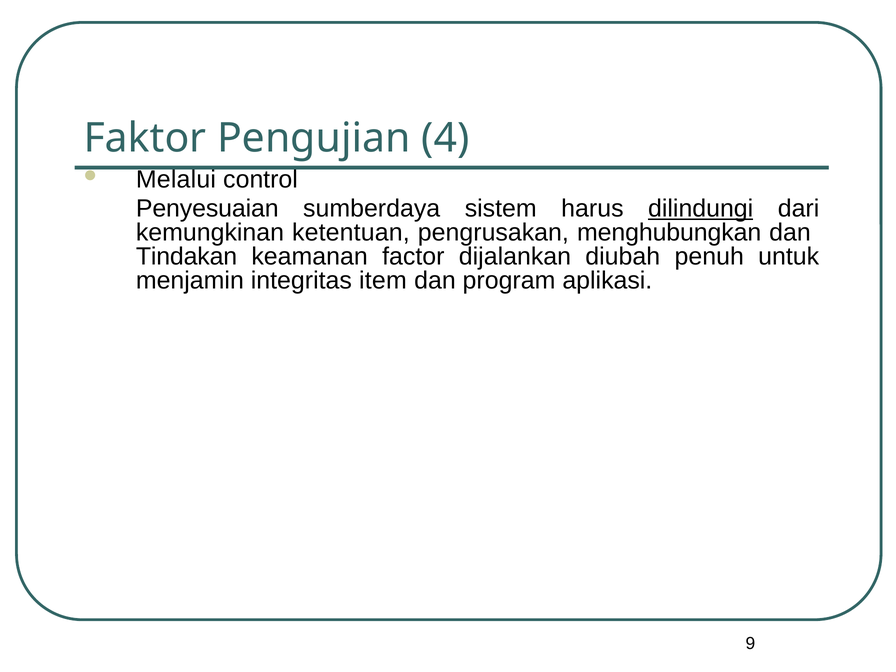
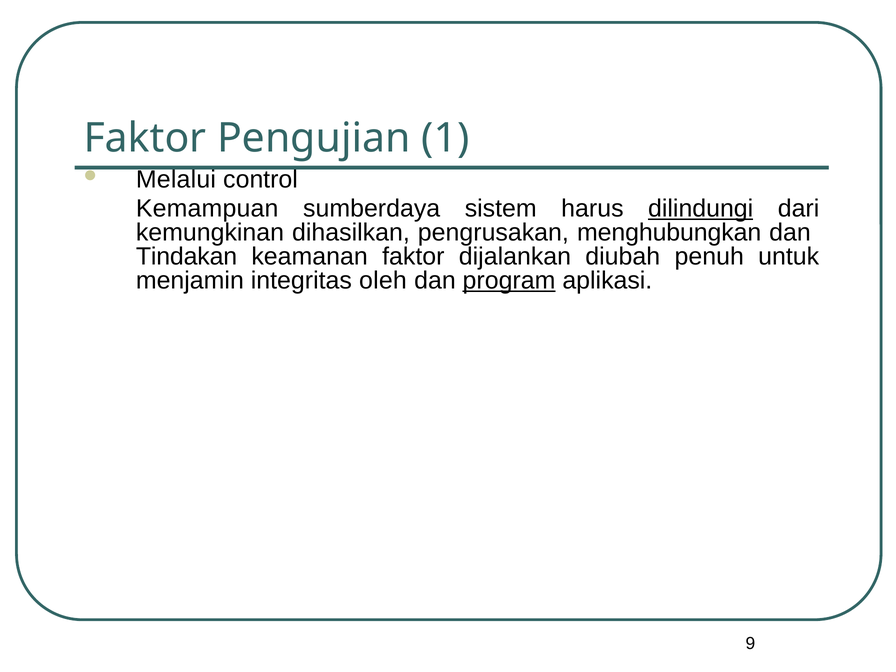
4: 4 -> 1 (445, 138)
Penyesuaian: Penyesuaian -> Kemampuan (207, 209)
ketentuan: ketentuan -> dihasilkan (351, 232)
keamanan factor: factor -> faktor (413, 256)
item: item -> oleh (383, 280)
program underline: none -> present (509, 280)
